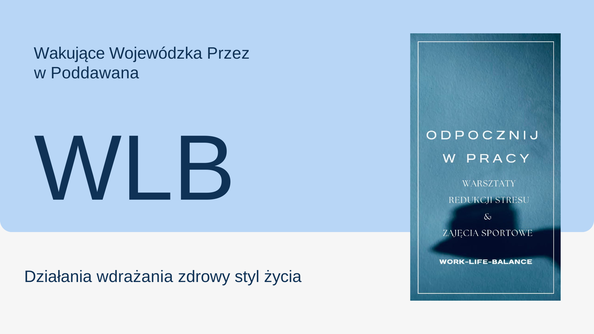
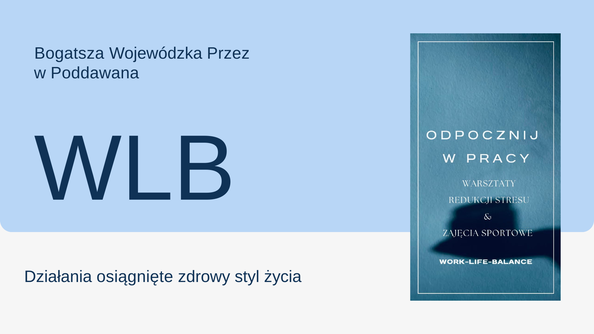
Wakujące: Wakujące -> Bogatsza (69, 53)
wdrażania: wdrażania -> osiągnięte (135, 277)
